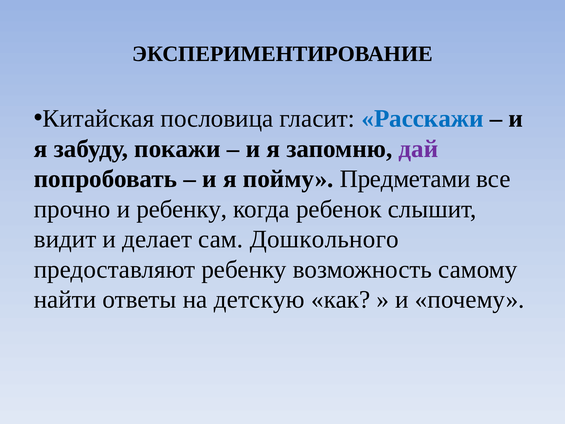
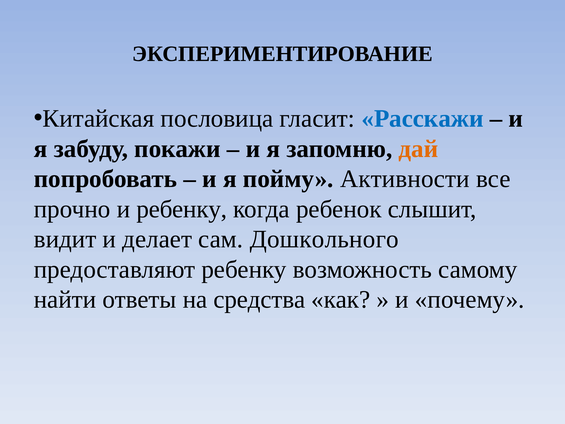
дай colour: purple -> orange (418, 149)
Предметами: Предметами -> Активности (405, 179)
детскую: детскую -> средства (259, 299)
